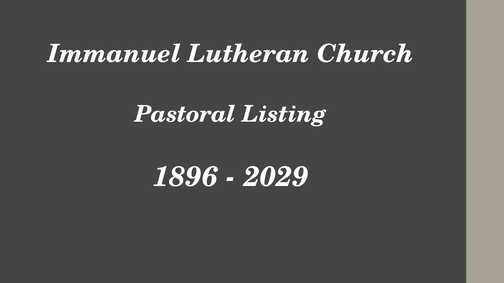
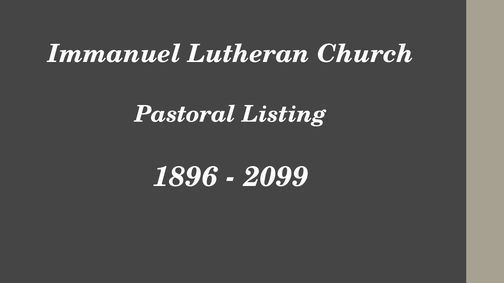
2029: 2029 -> 2099 (276, 177)
